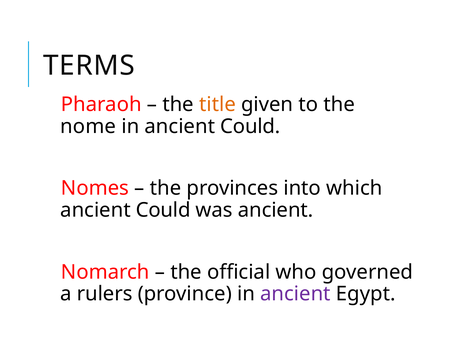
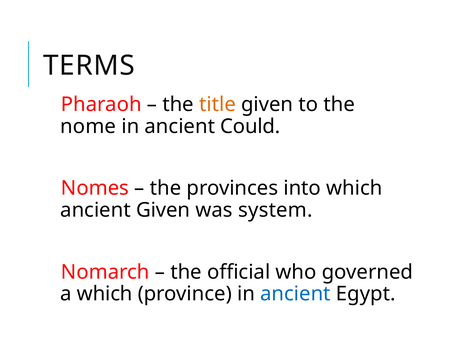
Could: Could -> Given (163, 211)
was ancient: ancient -> system (275, 211)
a rulers: rulers -> which (105, 294)
ancient colour: purple -> blue (295, 294)
